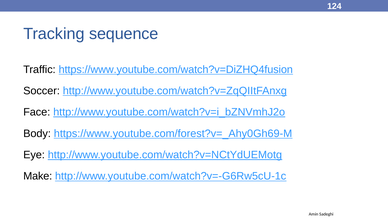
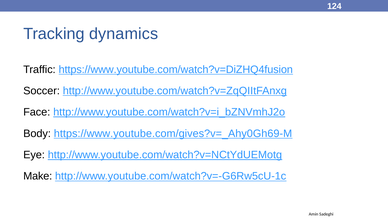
sequence: sequence -> dynamics (124, 34)
https://www.youtube.com/forest?v=_Ahy0Gh69-M: https://www.youtube.com/forest?v=_Ahy0Gh69-M -> https://www.youtube.com/gives?v=_Ahy0Gh69-M (173, 134)
